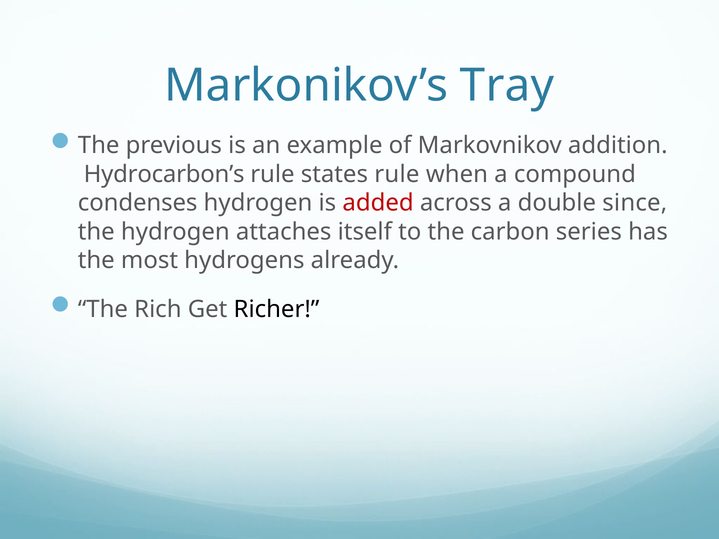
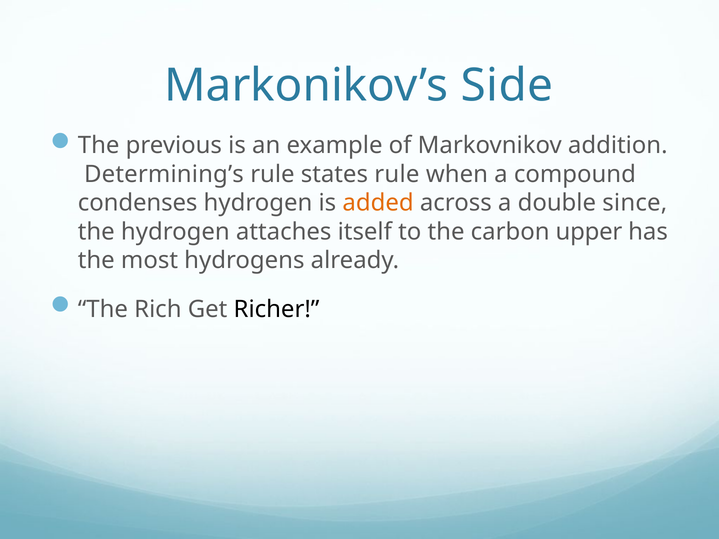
Tray: Tray -> Side (507, 86)
Hydrocarbon’s: Hydrocarbon’s -> Determining’s (164, 174)
added colour: red -> orange (378, 203)
series: series -> upper (589, 232)
